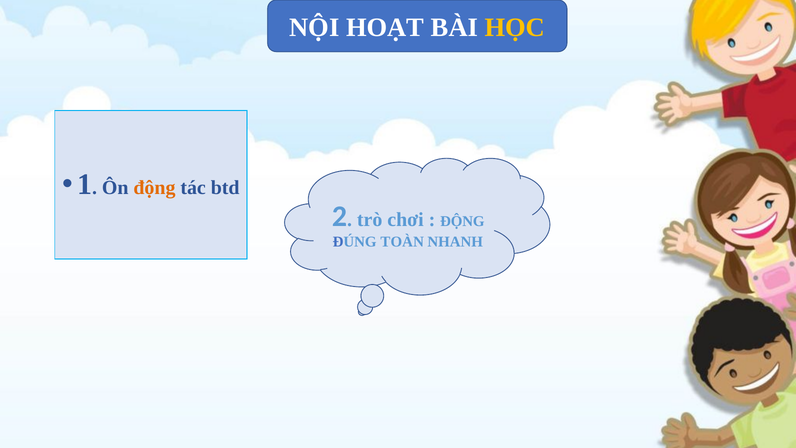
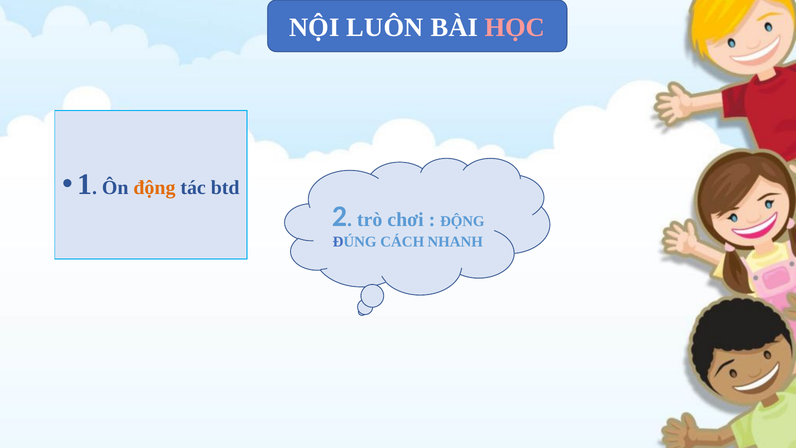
HOẠT: HOẠT -> LUÔN (385, 28)
HỌC colour: yellow -> pink (515, 28)
TOÀN: TOÀN -> CÁCH (402, 242)
